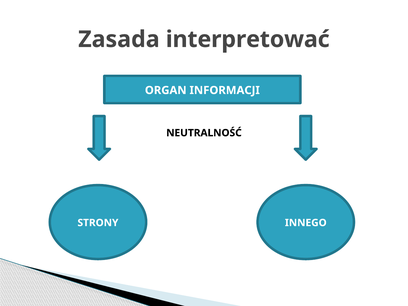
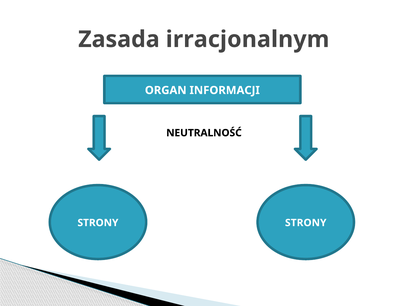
interpretować: interpretować -> irracjonalnym (248, 39)
STRONY INNEGO: INNEGO -> STRONY (306, 223)
